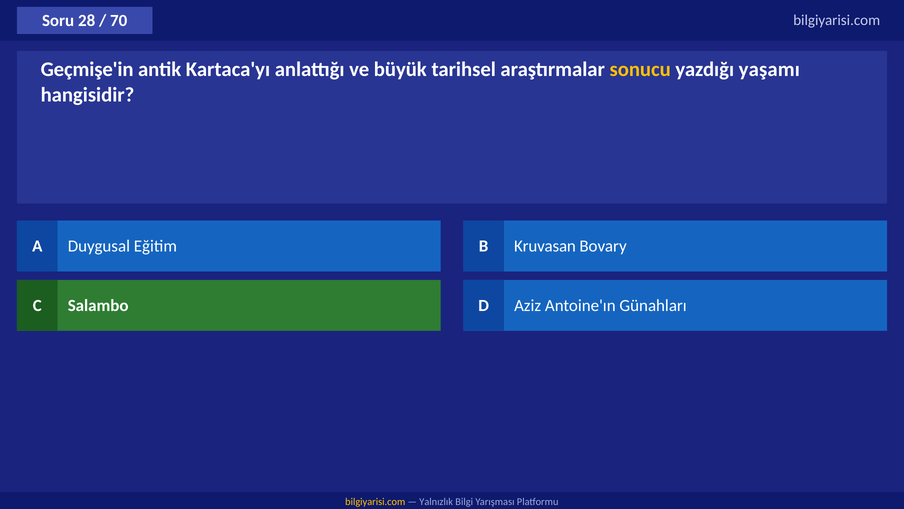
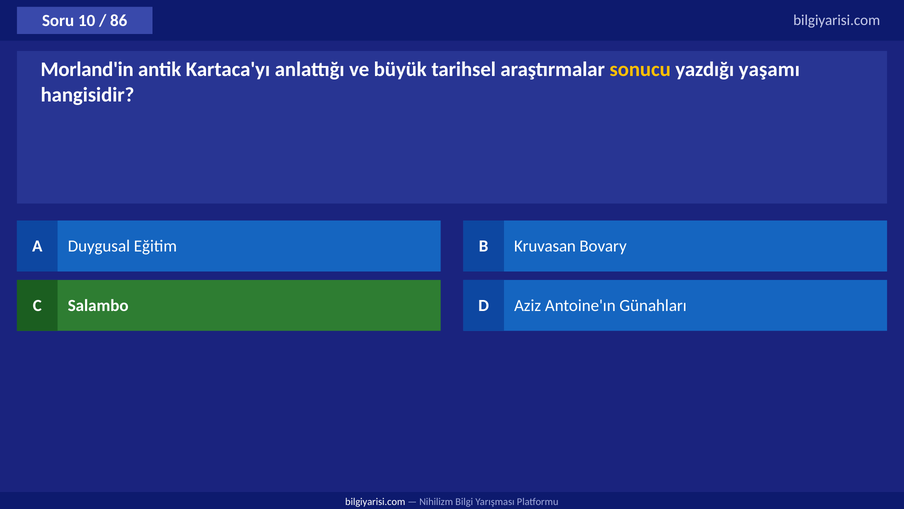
28: 28 -> 10 (87, 21)
70: 70 -> 86 (119, 21)
Geçmişe'in: Geçmişe'in -> Morland'in (87, 70)
bilgiyarisi.com colour: yellow -> white (375, 501)
Yalnızlık: Yalnızlık -> Nihilizm (436, 501)
